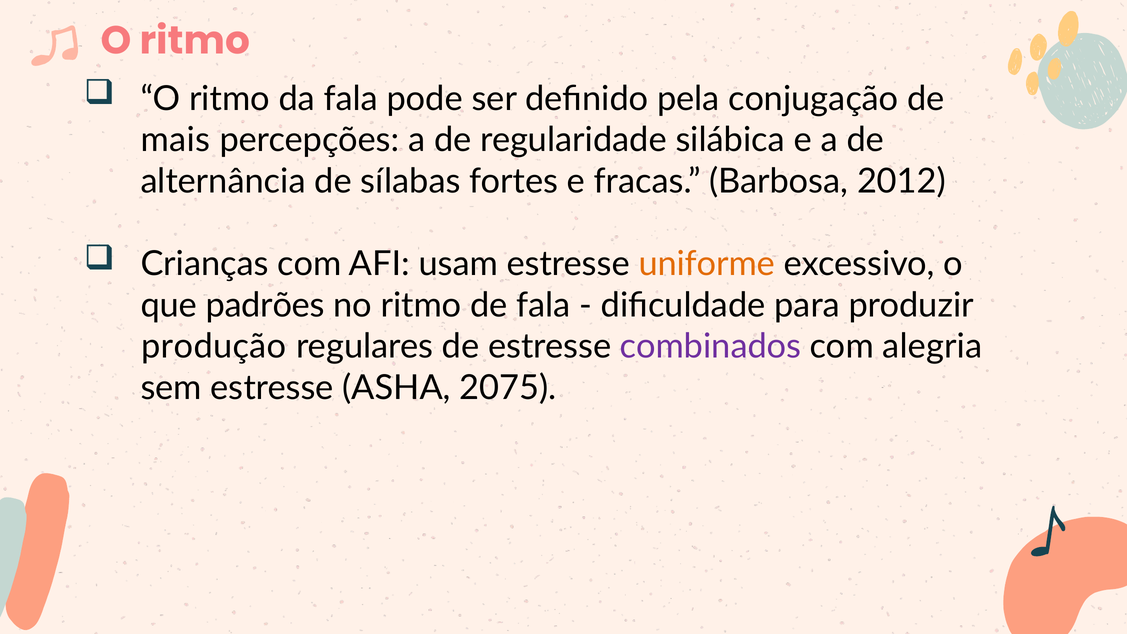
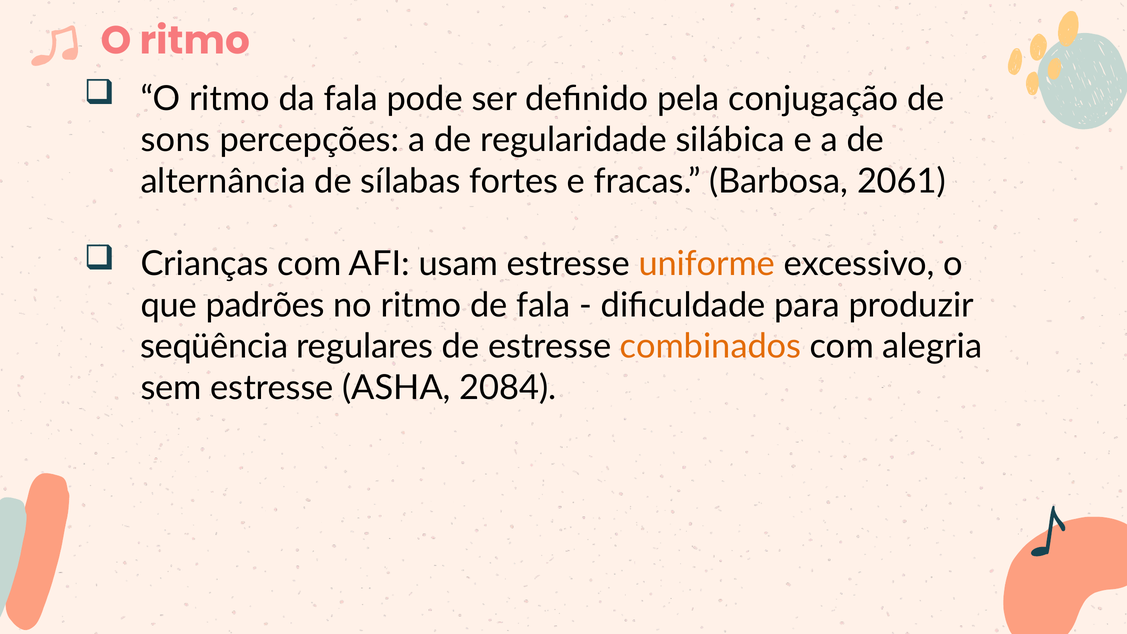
mais: mais -> sons (176, 140)
2012: 2012 -> 2061 (901, 181)
produção: produção -> seqüência (214, 347)
combinados colour: purple -> orange (711, 347)
2075: 2075 -> 2084 (508, 388)
